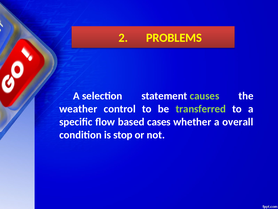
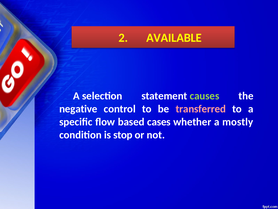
PROBLEMS: PROBLEMS -> AVAILABLE (174, 38)
weather: weather -> negative (78, 109)
transferred colour: light green -> pink (201, 109)
overall: overall -> mostly (238, 122)
